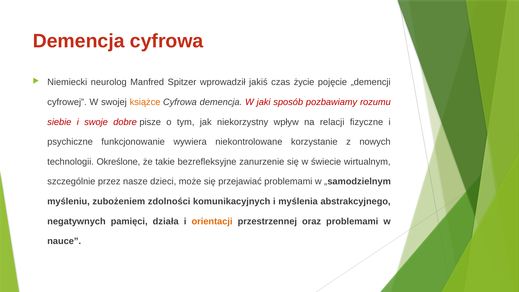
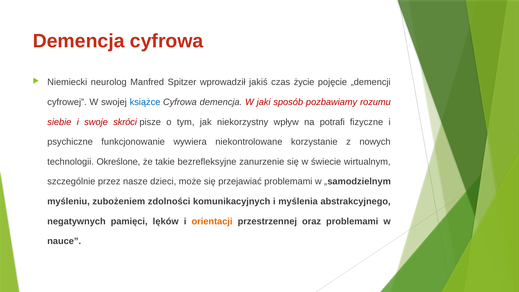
książce colour: orange -> blue (145, 102)
dobre: dobre -> skróci (125, 122)
relacji: relacji -> potrafi (332, 122)
działa: działa -> lęków (166, 221)
